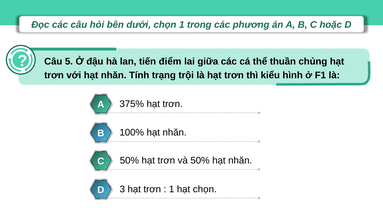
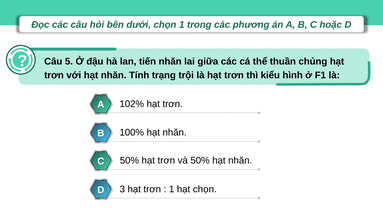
tiến điểm: điểm -> nhăn (170, 62)
375%: 375% -> 102% (132, 104)
